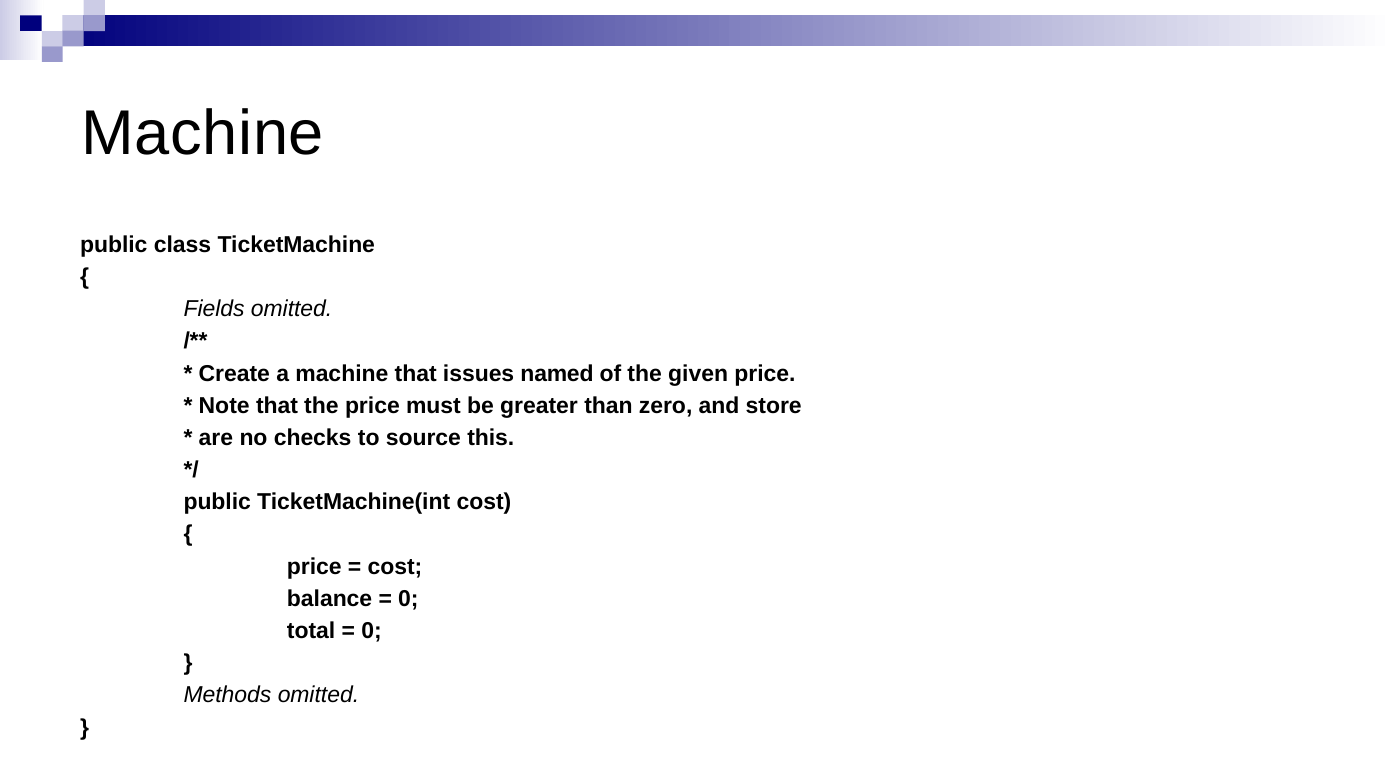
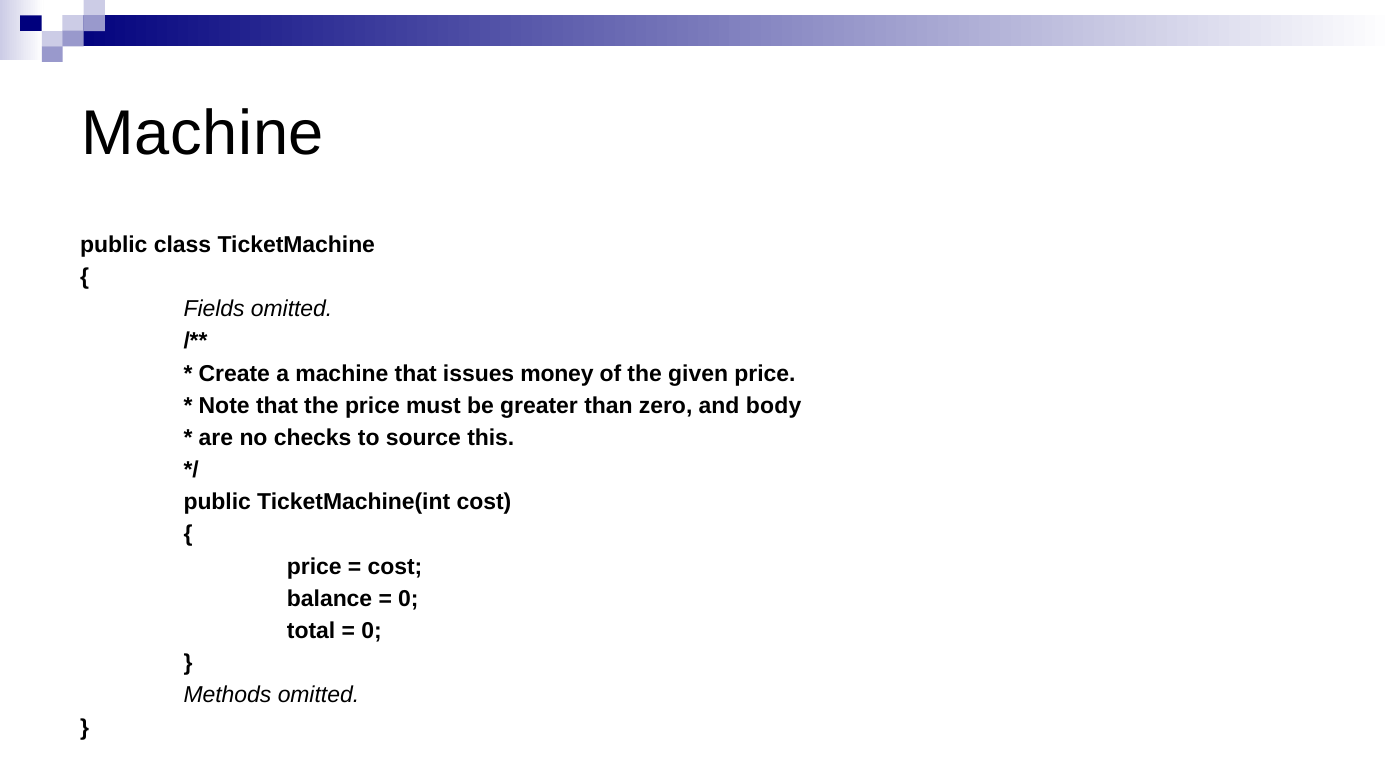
named: named -> money (557, 373)
store: store -> body (774, 405)
